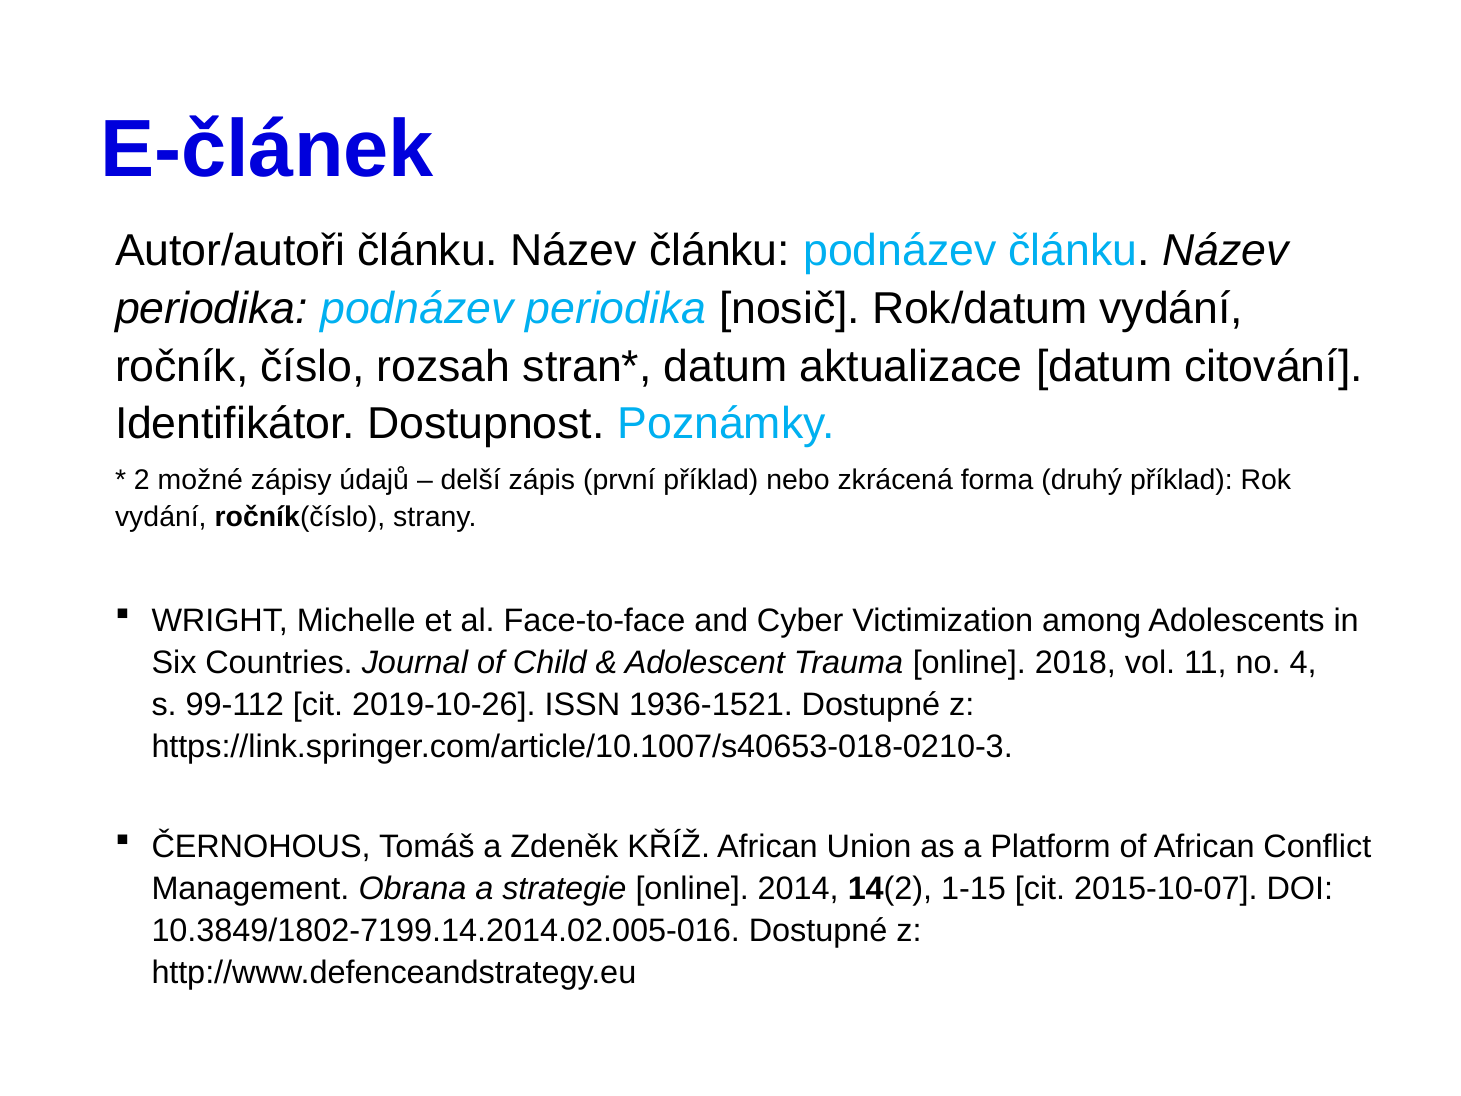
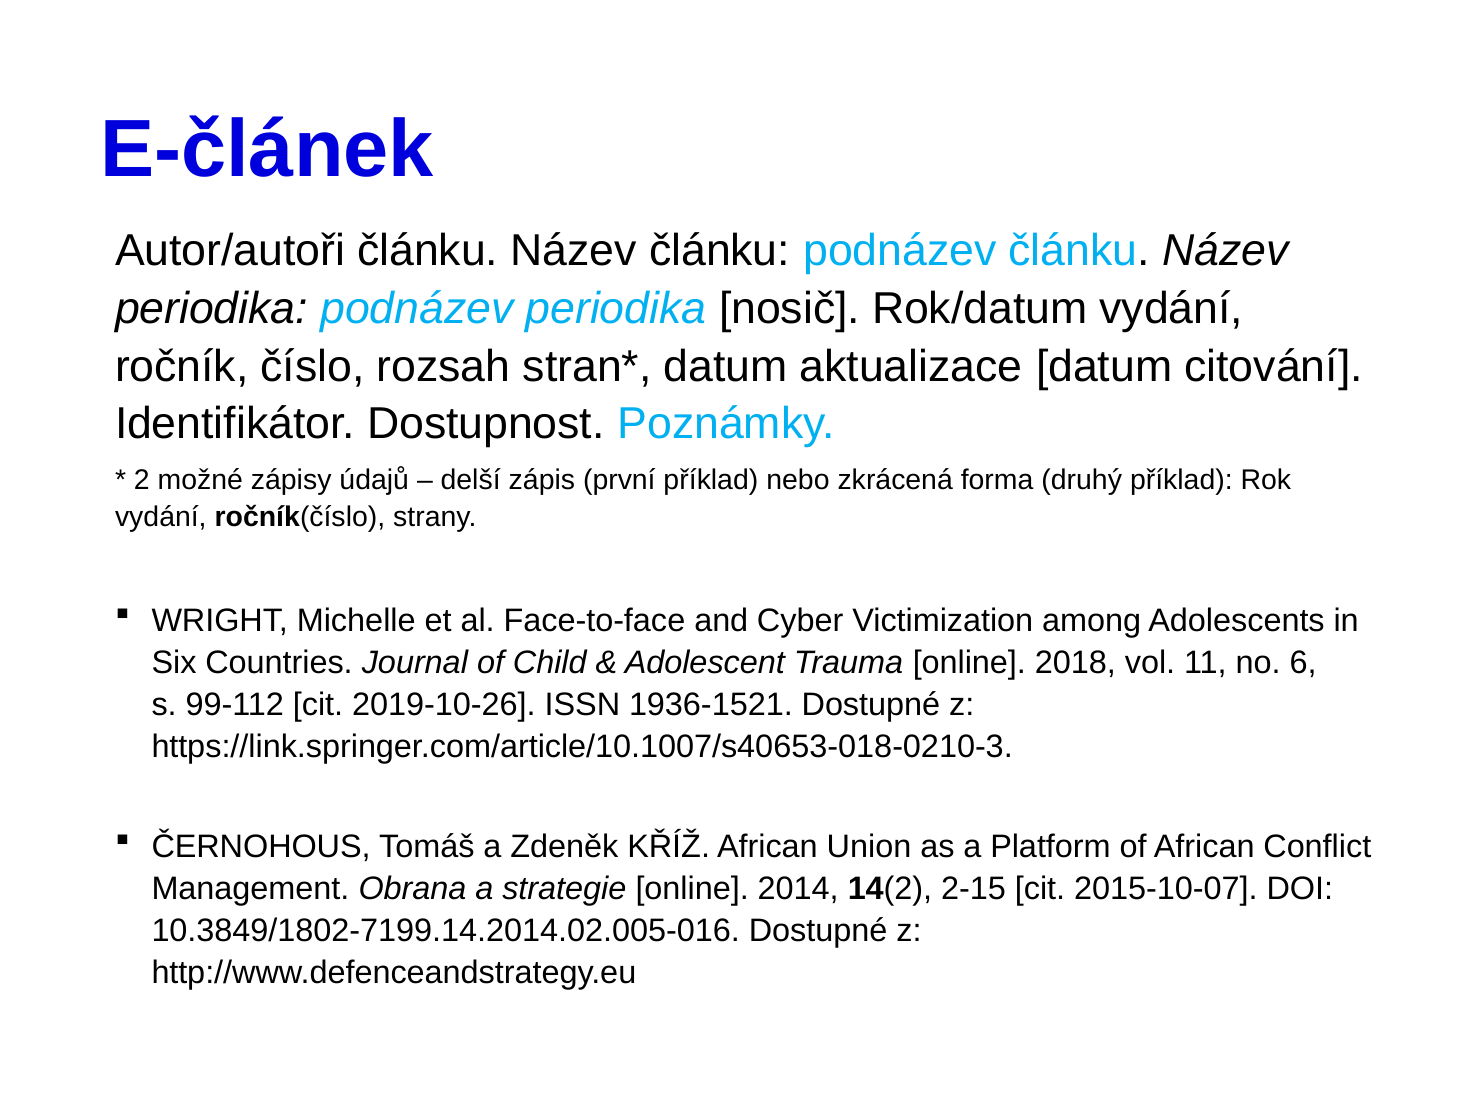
4: 4 -> 6 (1303, 662)
1-15: 1-15 -> 2-15 (974, 888)
